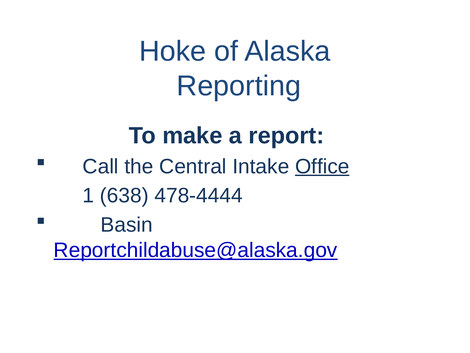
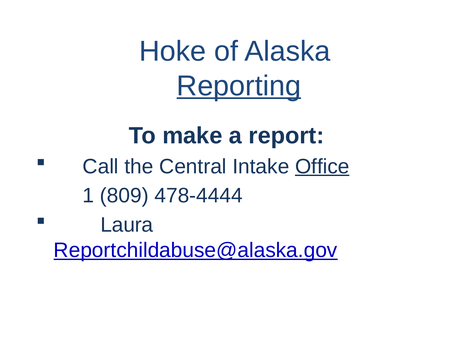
Reporting underline: none -> present (239, 86)
638: 638 -> 809 (124, 195)
Basin: Basin -> Laura (127, 225)
